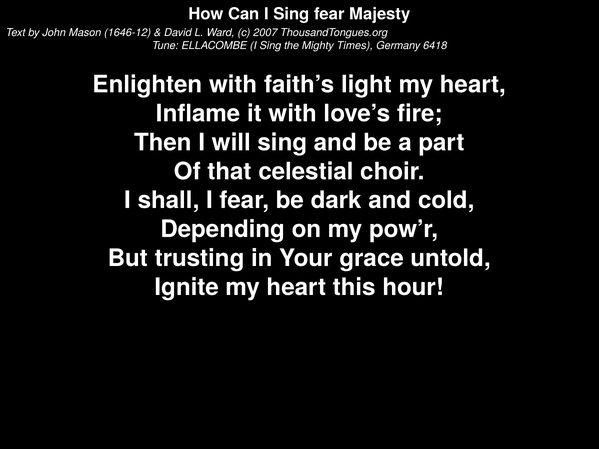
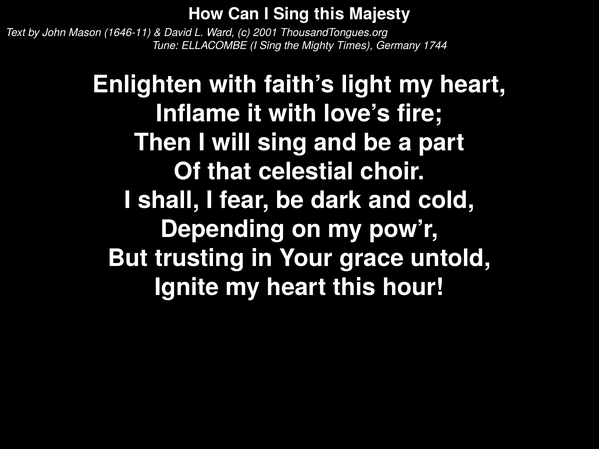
Sing fear: fear -> this (329, 14)
1646-12: 1646-12 -> 1646-11 (128, 33)
2007: 2007 -> 2001 (265, 33)
6418: 6418 -> 1744 (435, 46)
